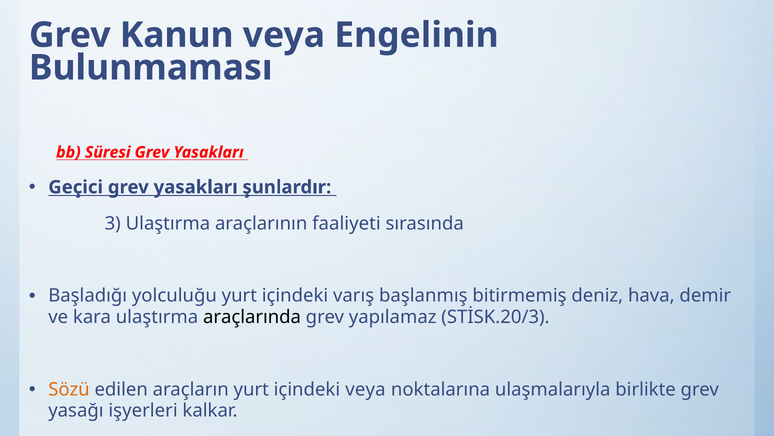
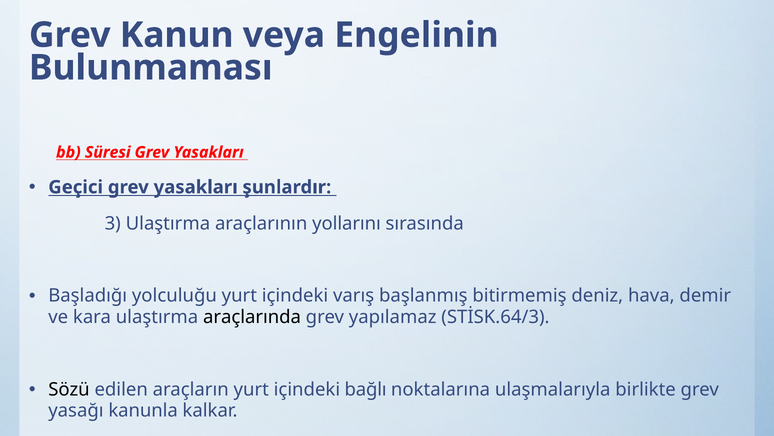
faaliyeti: faaliyeti -> yollarını (347, 223)
STİSK.20/3: STİSK.20/3 -> STİSK.64/3 (495, 317)
Sözü colour: orange -> black (69, 389)
içindeki veya: veya -> bağlı (366, 389)
işyerleri: işyerleri -> kanunla (143, 410)
